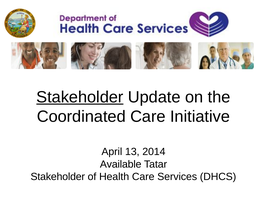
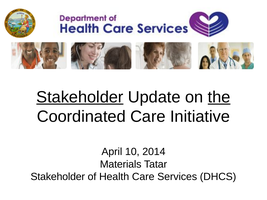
the underline: none -> present (219, 97)
13: 13 -> 10 (132, 152)
Available: Available -> Materials (121, 164)
